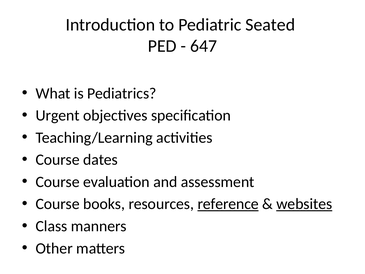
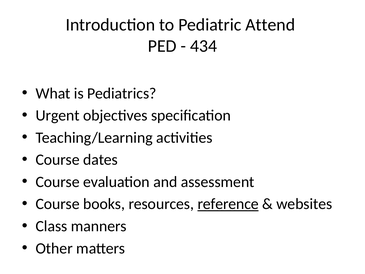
Seated: Seated -> Attend (270, 25)
647: 647 -> 434 (204, 46)
websites underline: present -> none (304, 204)
